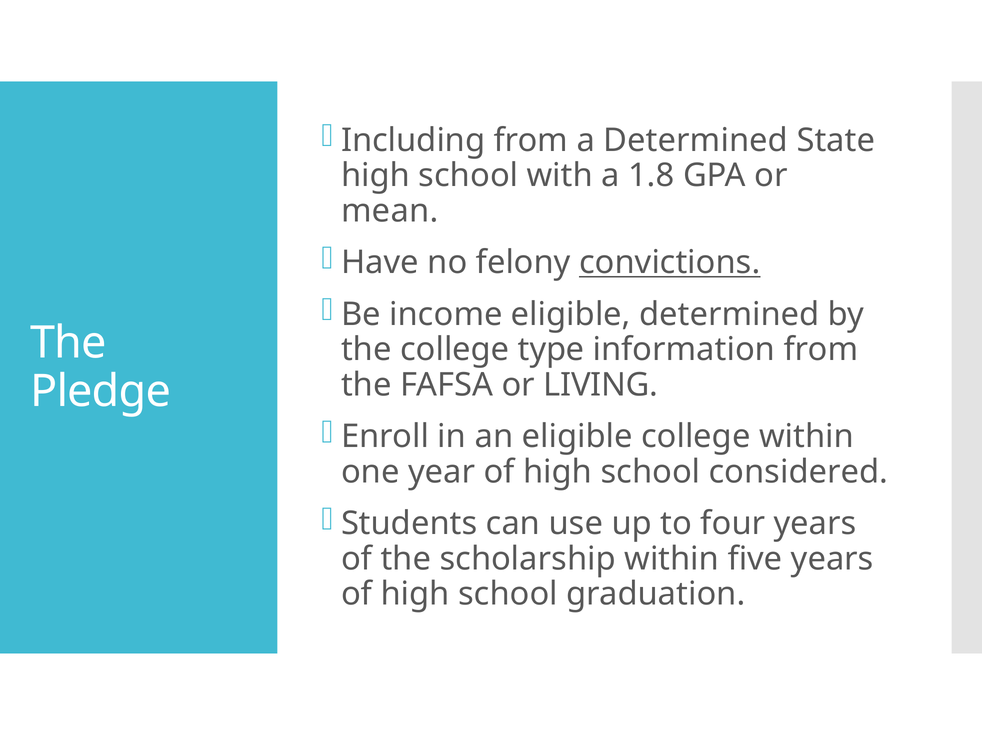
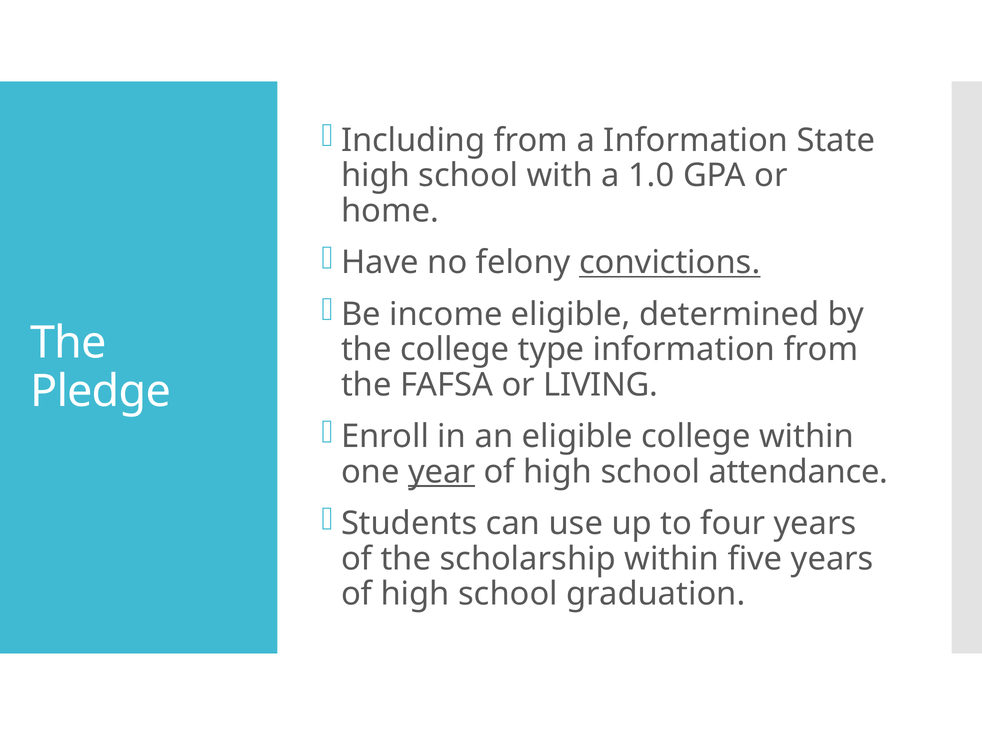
a Determined: Determined -> Information (696, 140)
1.8: 1.8 -> 1.0 (651, 176)
mean: mean -> home (390, 211)
year underline: none -> present (442, 472)
considered: considered -> attendance (798, 472)
